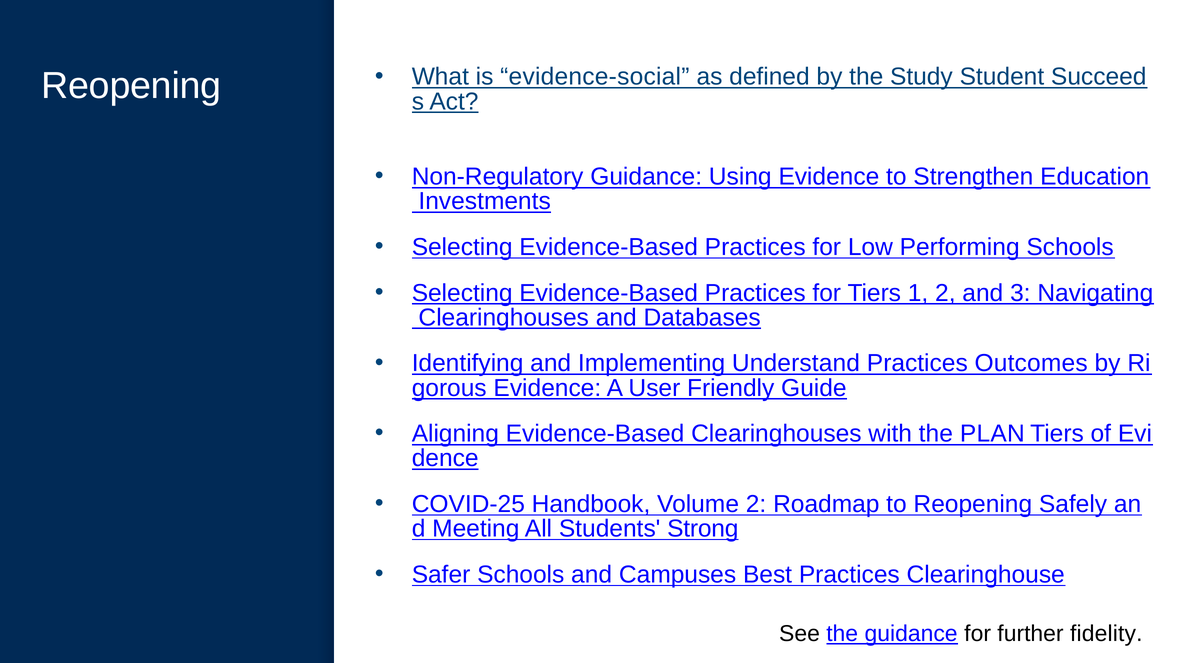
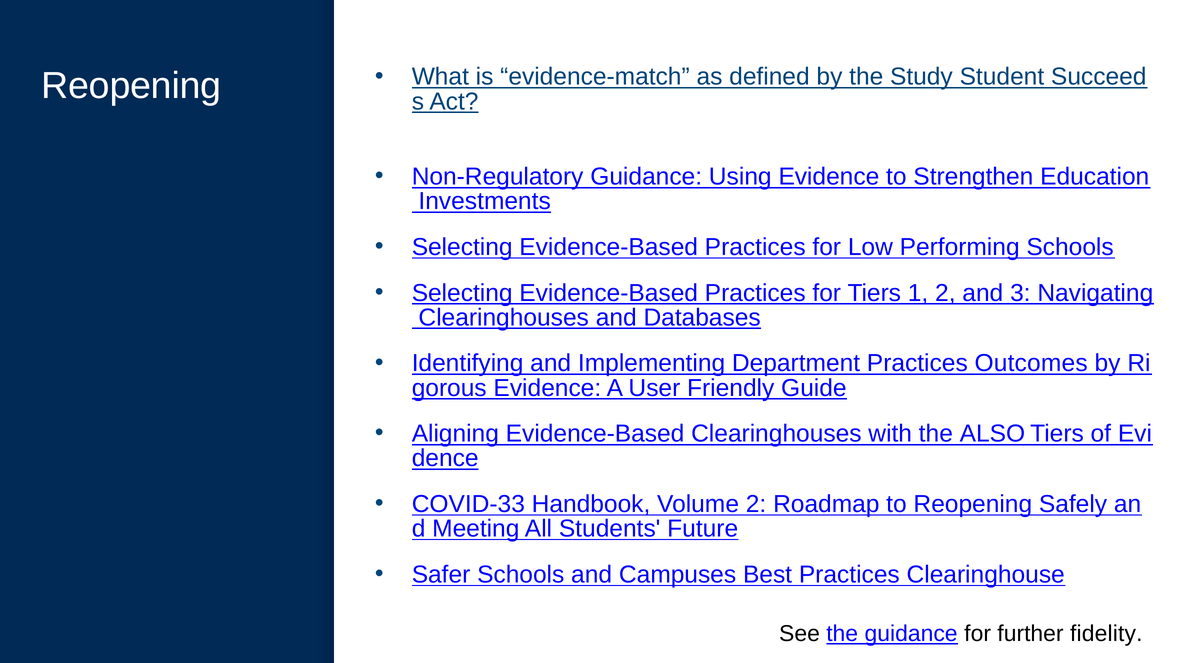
evidence-social: evidence-social -> evidence-match (595, 77)
Understand: Understand -> Department (796, 363)
PLAN: PLAN -> ALSO (992, 434)
COVID-25: COVID-25 -> COVID-33 (468, 504)
Strong: Strong -> Future (703, 529)
